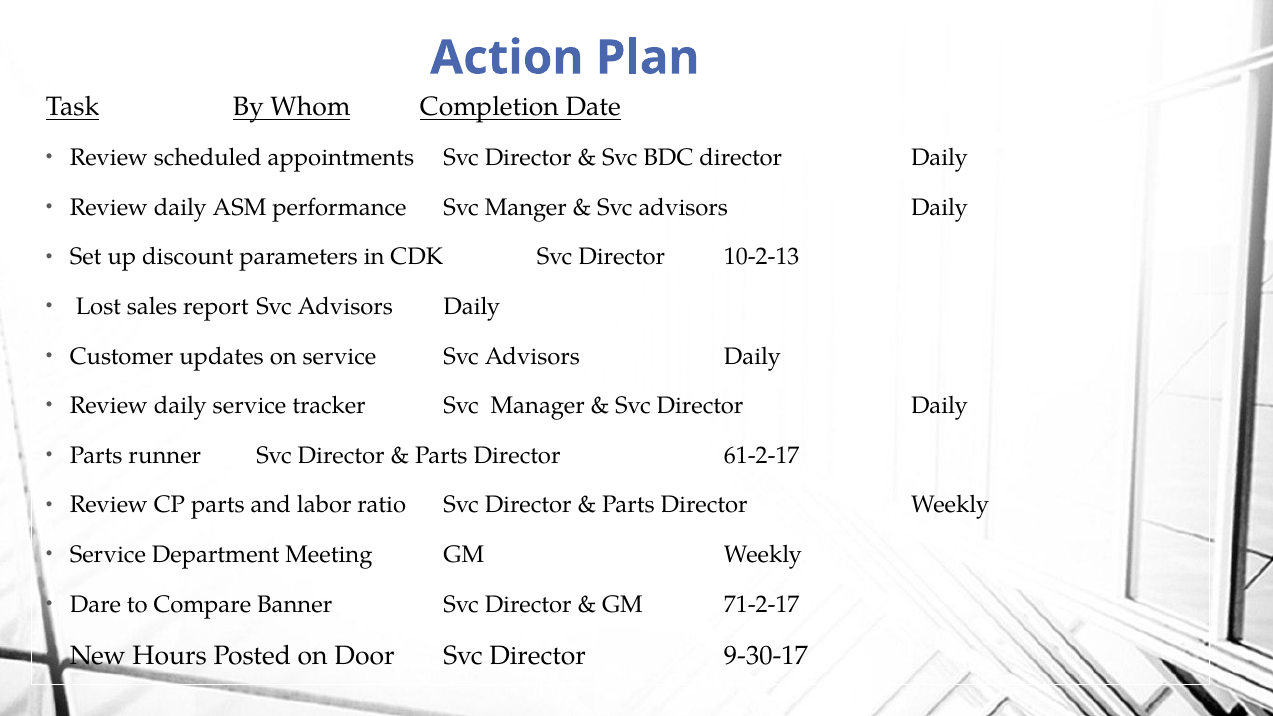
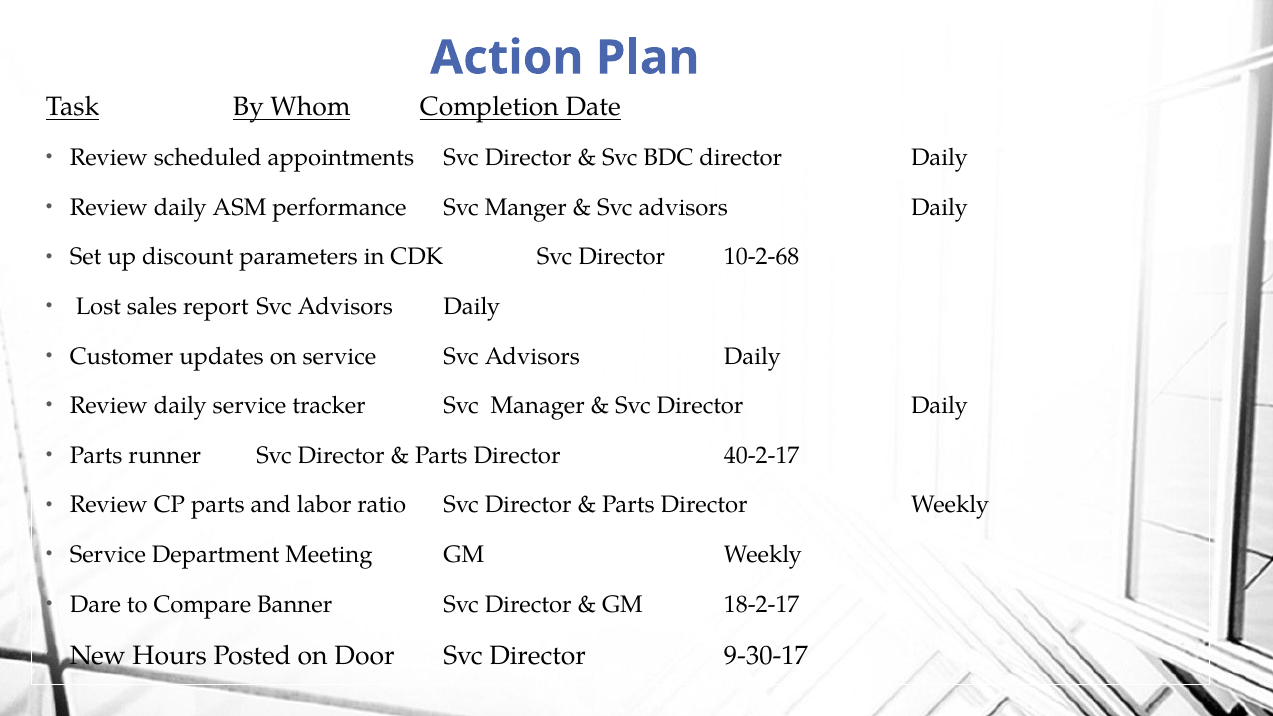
10-2-13: 10-2-13 -> 10-2-68 (762, 257)
61-2-17: 61-2-17 -> 40-2-17 (762, 456)
71-2-17: 71-2-17 -> 18-2-17 (762, 605)
